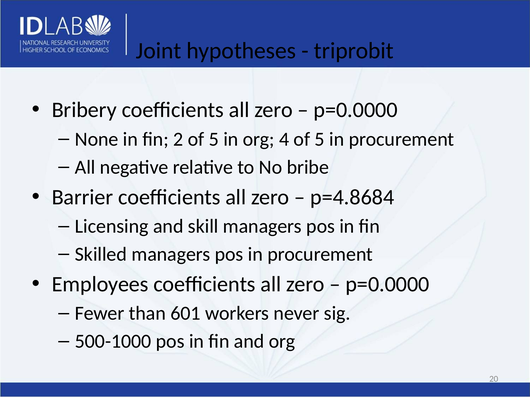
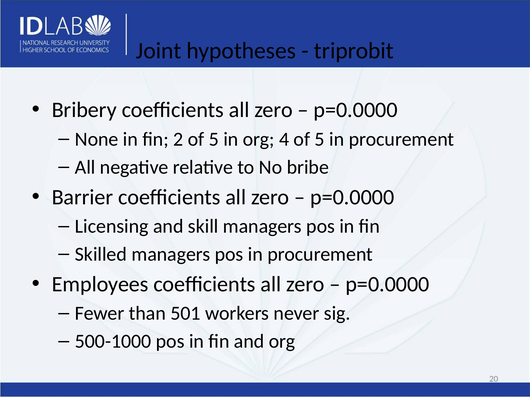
p=4.8684: p=4.8684 -> p=0.0000 (352, 197)
601: 601 -> 501 (185, 314)
